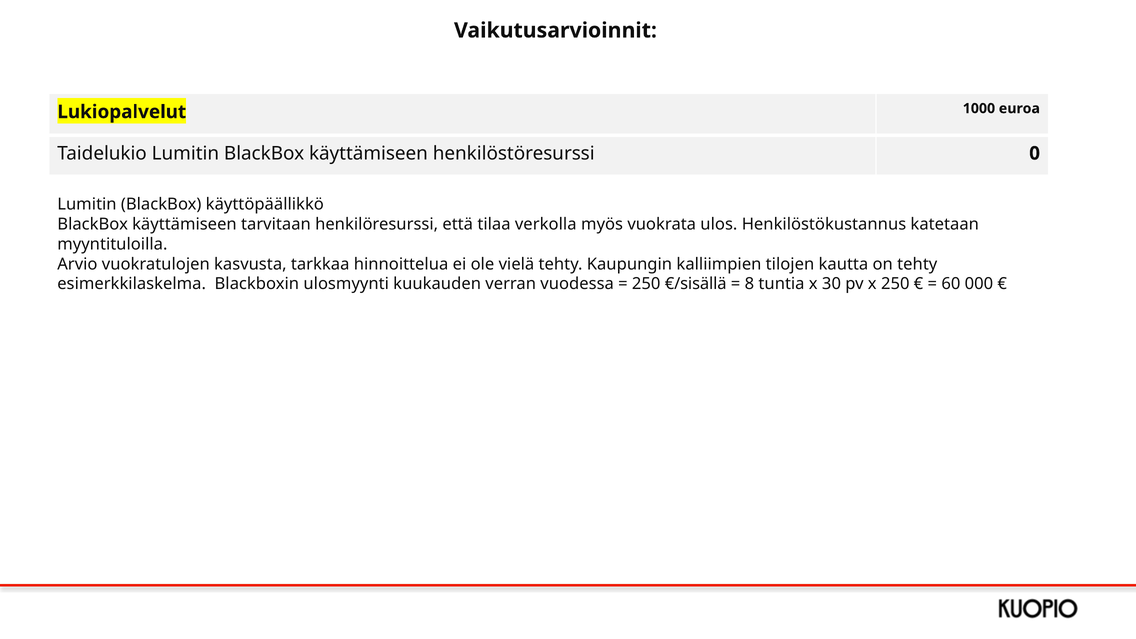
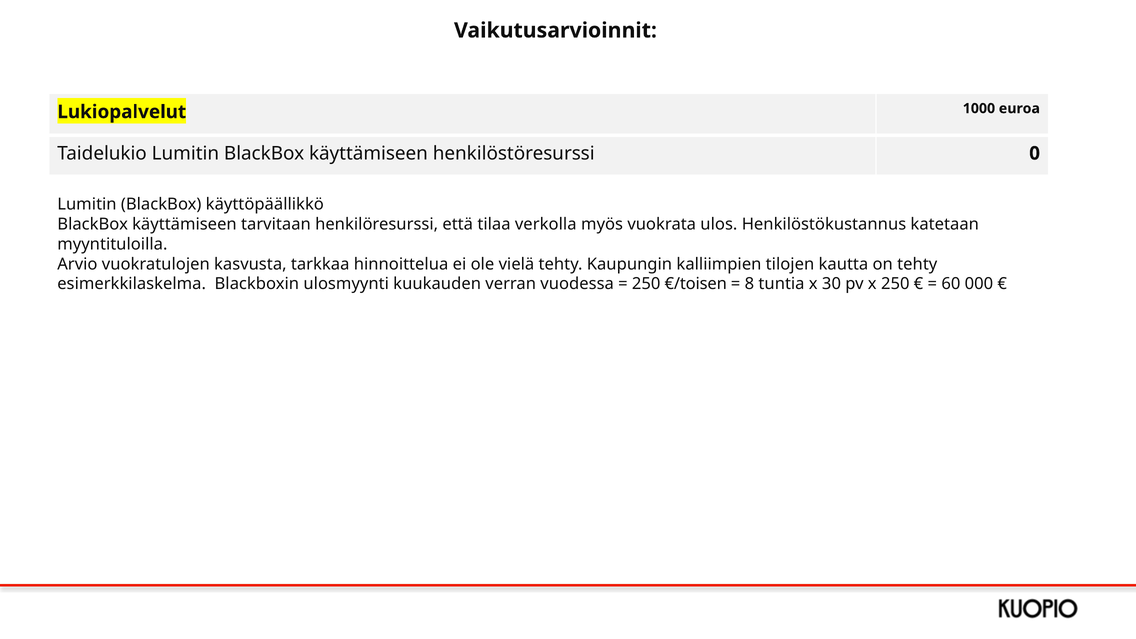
€/sisällä: €/sisällä -> €/toisen (696, 284)
